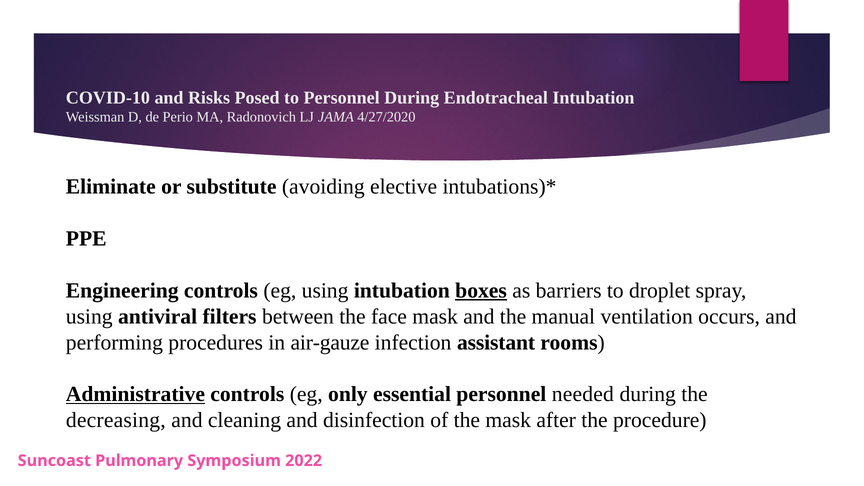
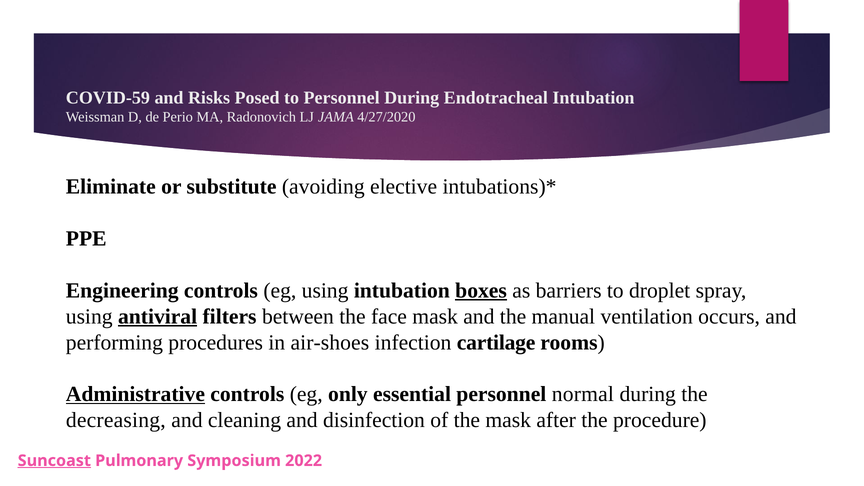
COVID-10: COVID-10 -> COVID-59 (108, 98)
antiviral underline: none -> present (158, 316)
air-gauze: air-gauze -> air-shoes (330, 342)
assistant: assistant -> cartilage (496, 342)
needed: needed -> normal (583, 394)
Suncoast underline: none -> present (54, 461)
